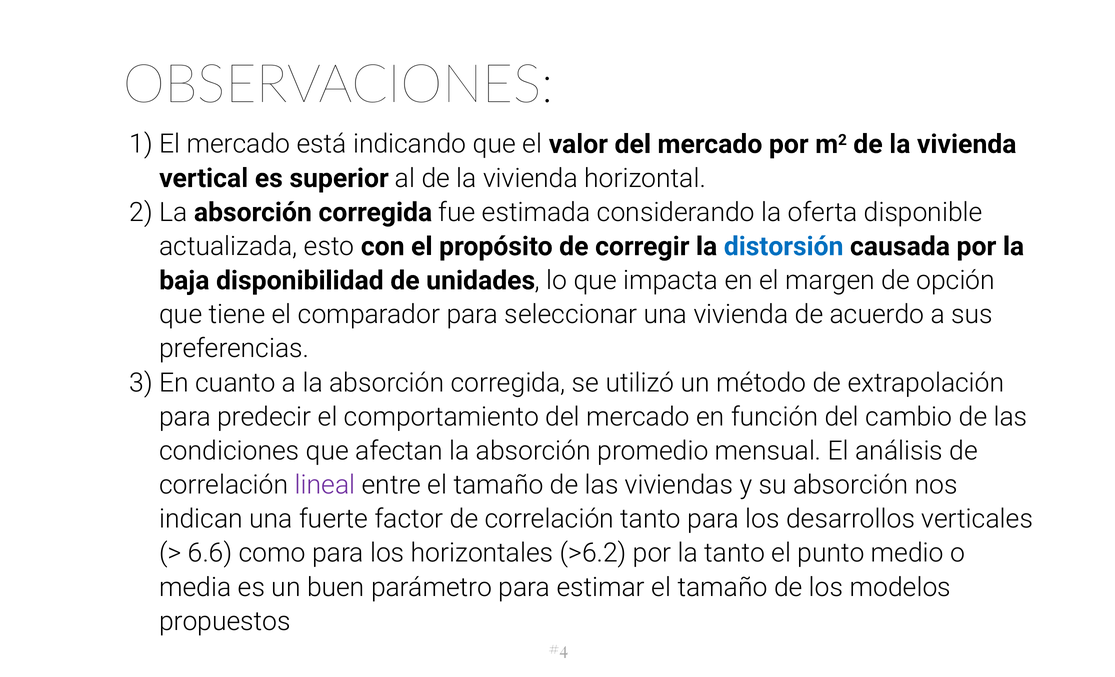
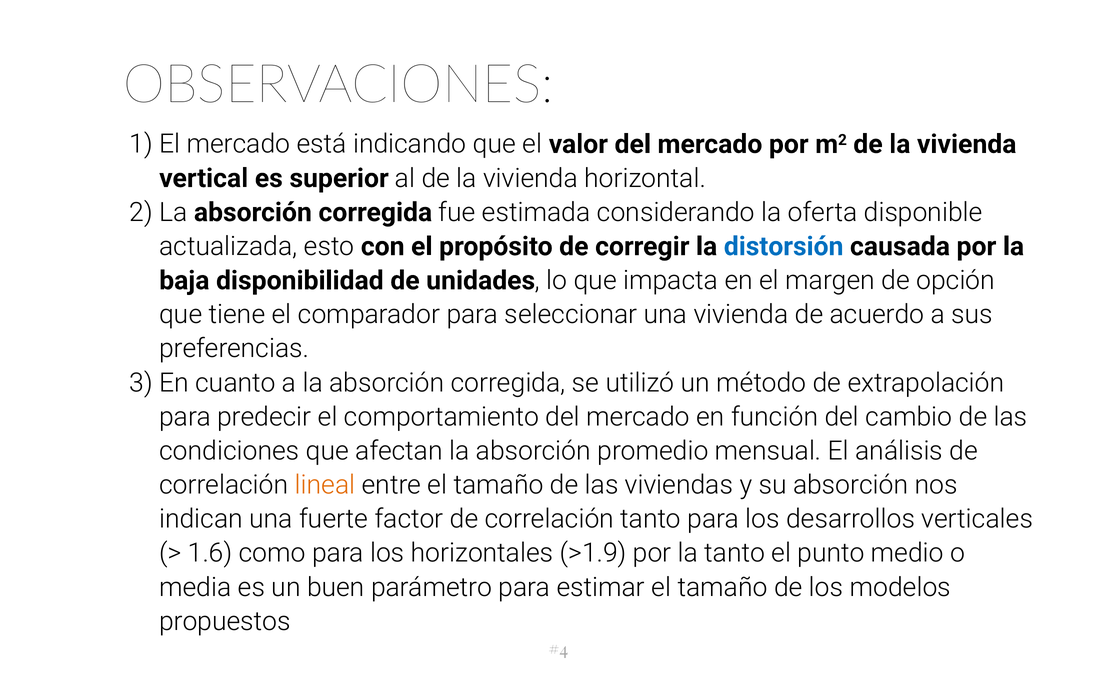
lineal colour: purple -> orange (325, 485)
6.6: 6.6 -> 1.6 (210, 553)
>6.2: >6.2 -> >1.9 (593, 553)
